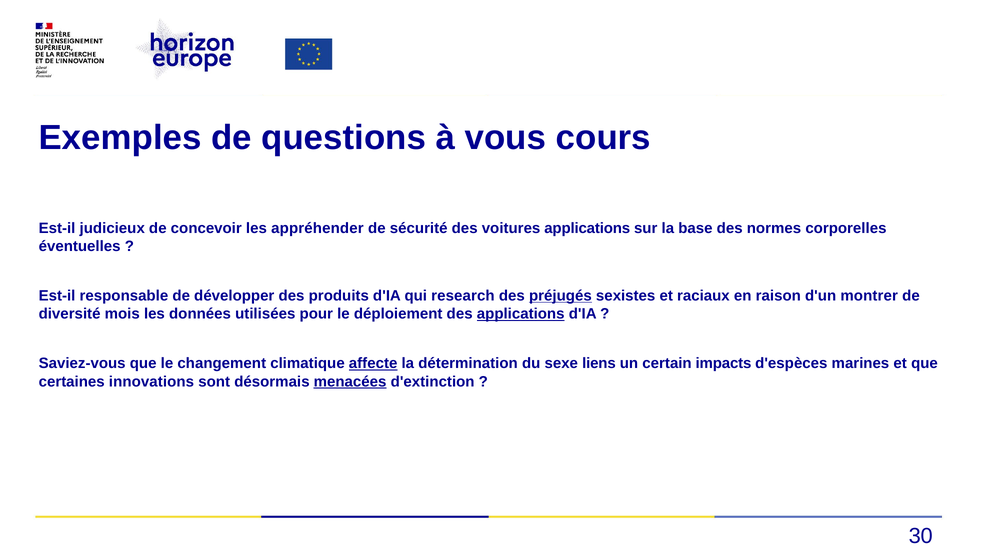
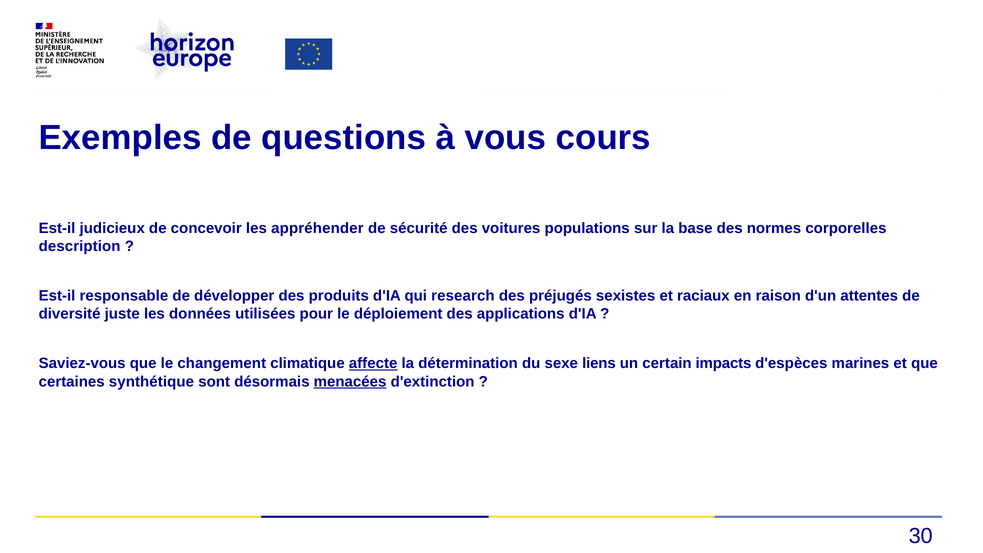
voitures applications: applications -> populations (587, 228)
éventuelles: éventuelles -> description (80, 246)
préjugés underline: present -> none (560, 296)
montrer: montrer -> attentes (869, 296)
mois: mois -> juste (122, 314)
applications underline: present -> none (521, 314)
innovations: innovations -> synthétique (151, 382)
